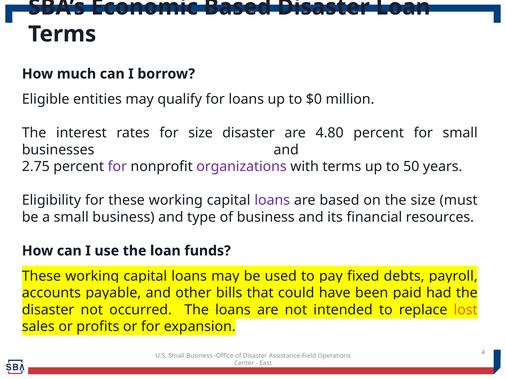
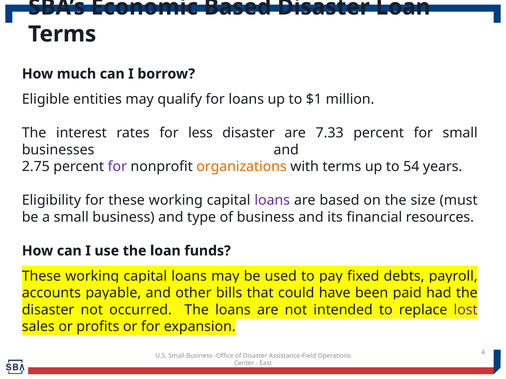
$0: $0 -> $1 (314, 99)
for size: size -> less (200, 133)
4.80: 4.80 -> 7.33 (330, 133)
organizations colour: purple -> orange (242, 167)
50: 50 -> 54 (411, 167)
lost colour: orange -> purple (466, 310)
